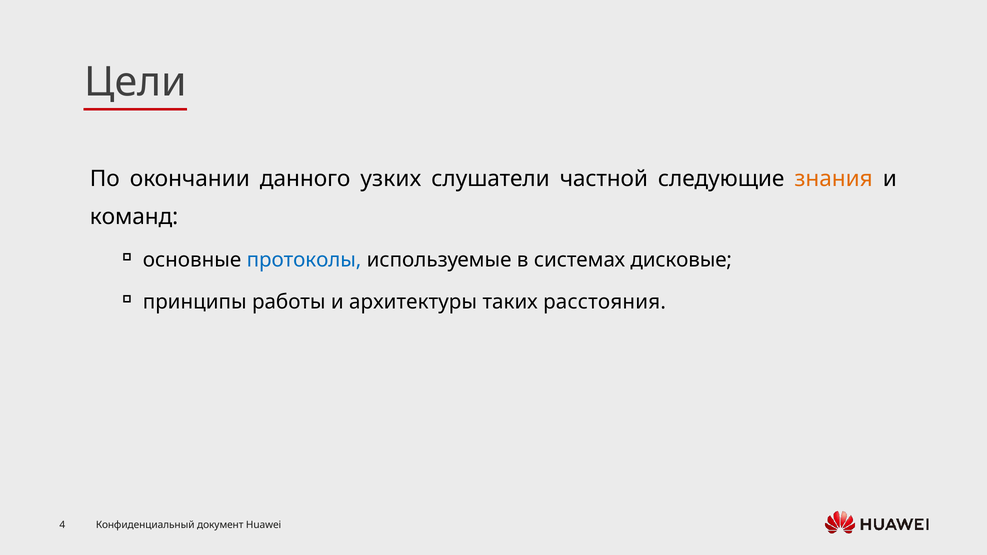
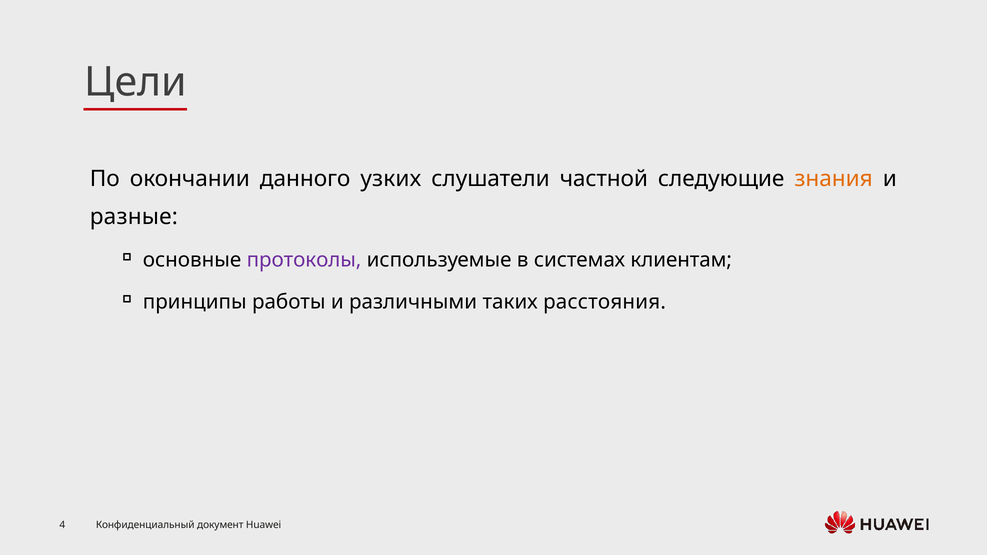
команд: команд -> разные (134, 217)
протоколы colour: blue -> purple (304, 260)
дисковые: дисковые -> клиентам (681, 260)
архитектуры: архитектуры -> различными (413, 302)
